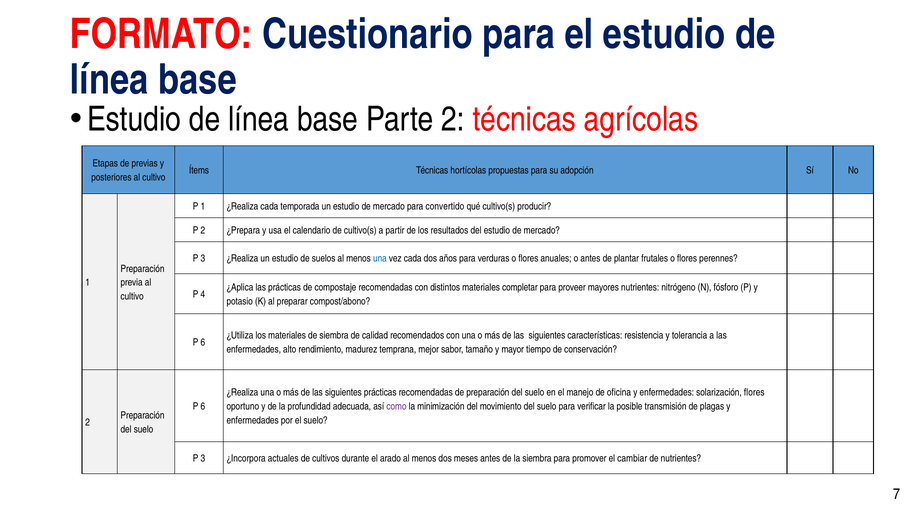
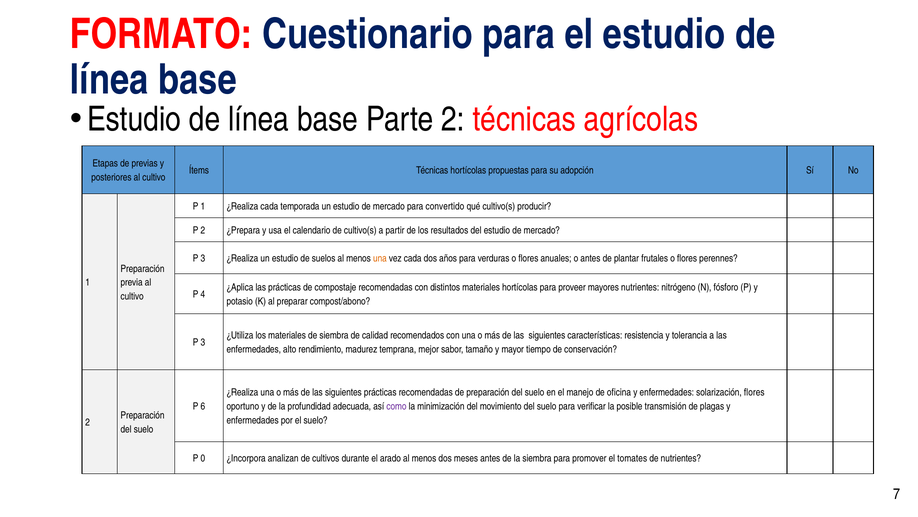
una colour: blue -> orange (380, 258)
materiales completar: completar -> hortícolas (520, 287)
6: 6 -> 3 (203, 342)
3: 3 -> 0 (203, 458)
actuales: actuales -> analizan (283, 458)
cambiar: cambiar -> tomates (632, 458)
